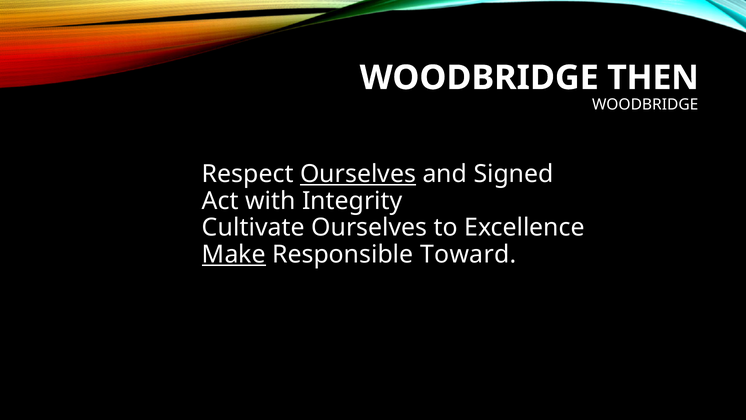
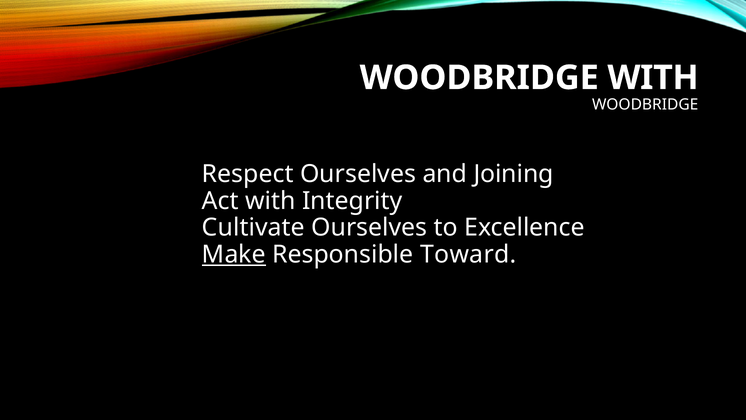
WOODBRIDGE THEN: THEN -> WITH (653, 78)
Ourselves underline: present -> none (358, 174)
Signed: Signed -> Joining (514, 174)
